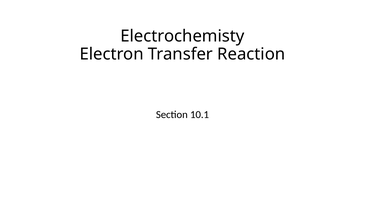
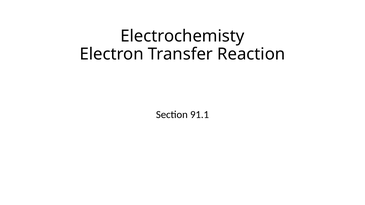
10.1: 10.1 -> 91.1 (200, 115)
